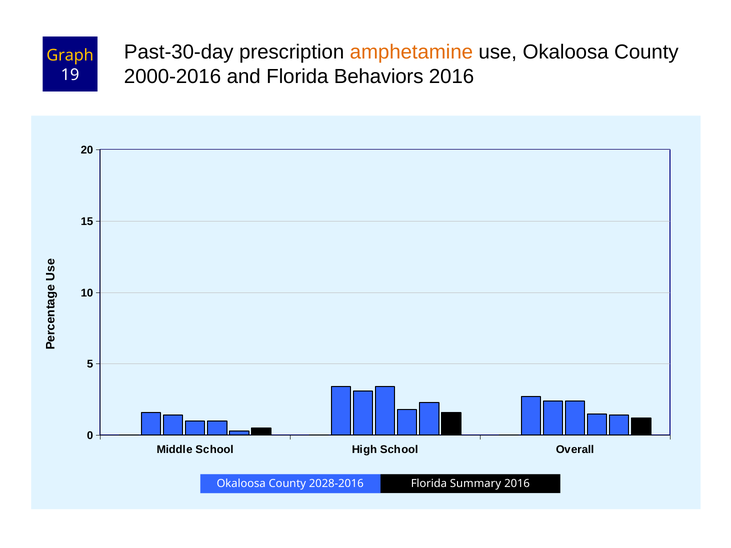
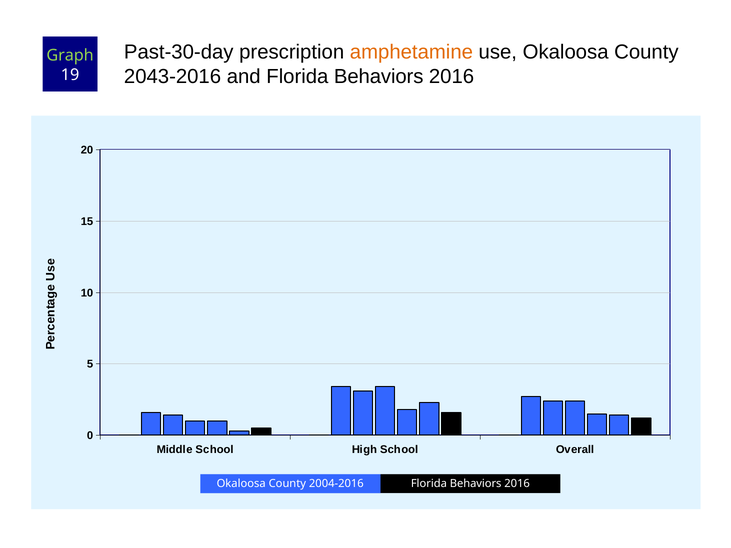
Graph colour: yellow -> light green (70, 55)
2000-2016: 2000-2016 -> 2043-2016 (173, 76)
2028-2016: 2028-2016 -> 2004-2016 (336, 484)
Summary: Summary -> Behaviors (476, 484)
